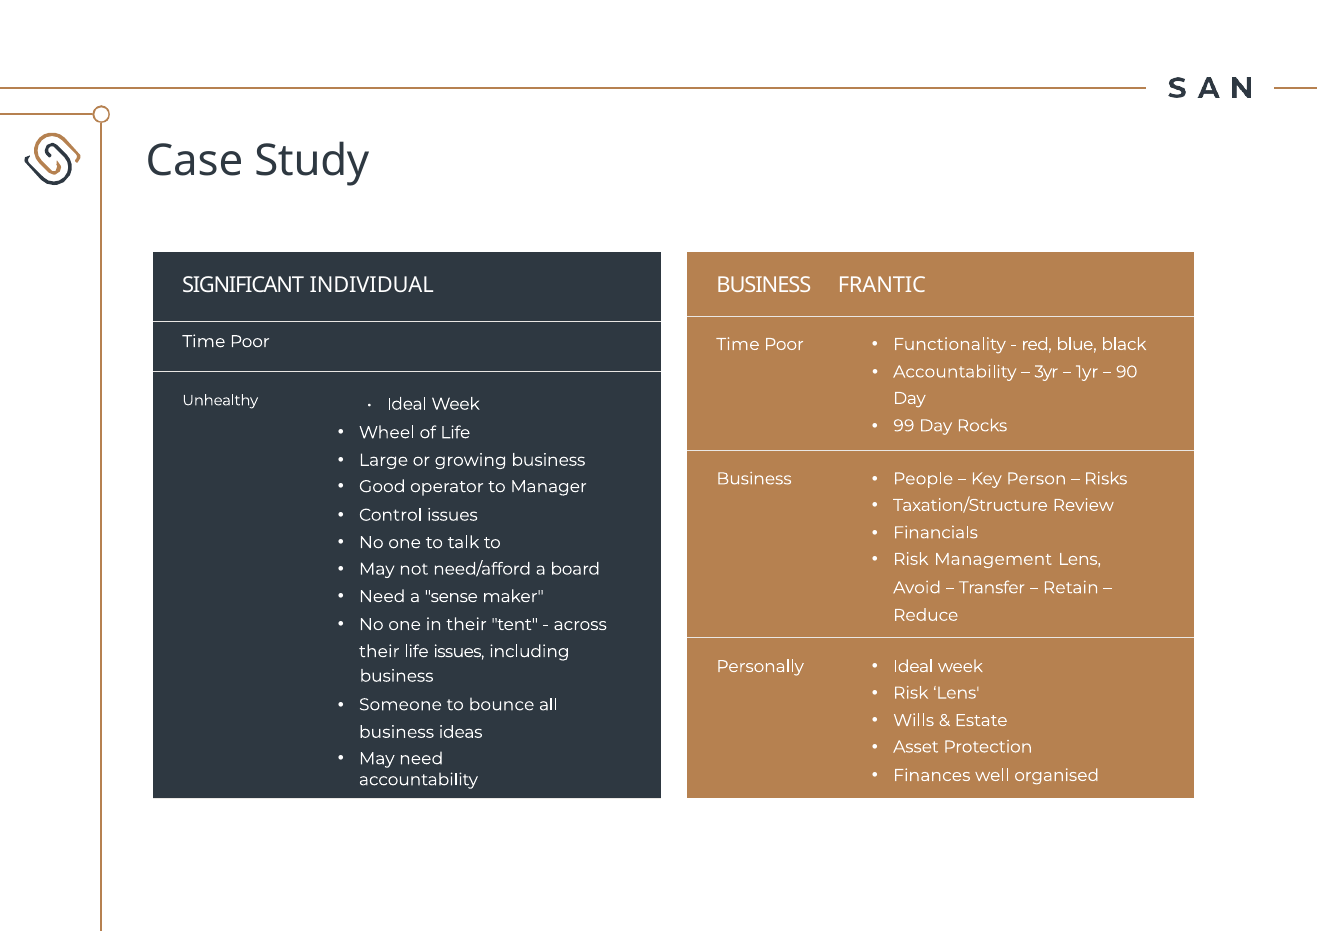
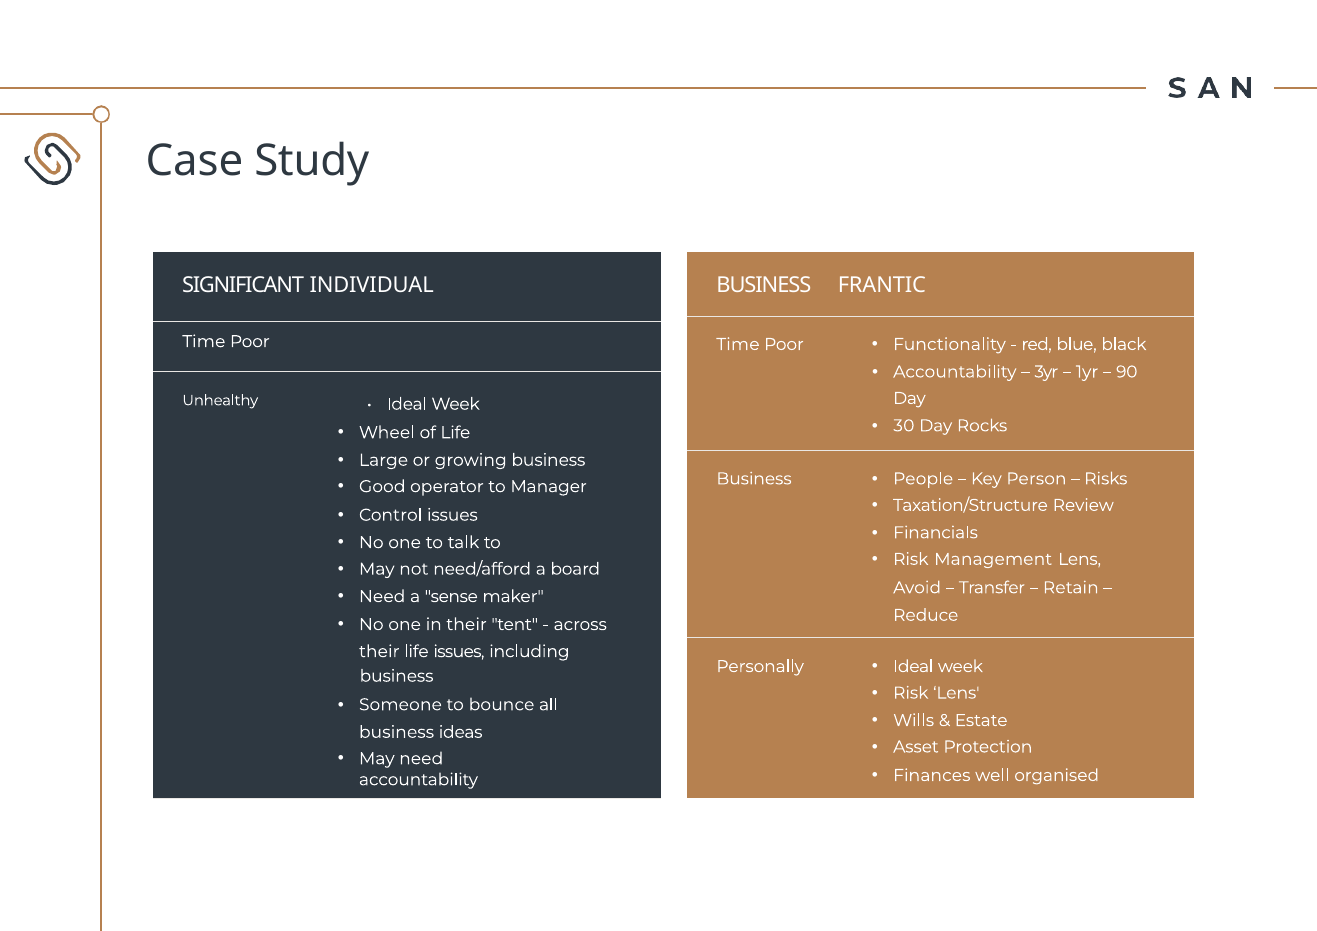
99: 99 -> 30 (904, 426)
